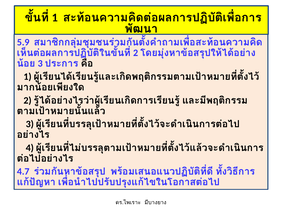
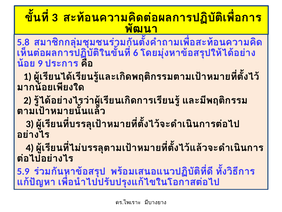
1: 1 -> 3 (55, 17)
5.9: 5.9 -> 5.8 (23, 42)
2: 2 -> 6 (136, 53)
3: 3 -> 9 (40, 63)
4.7: 4.7 -> 5.9 (23, 171)
